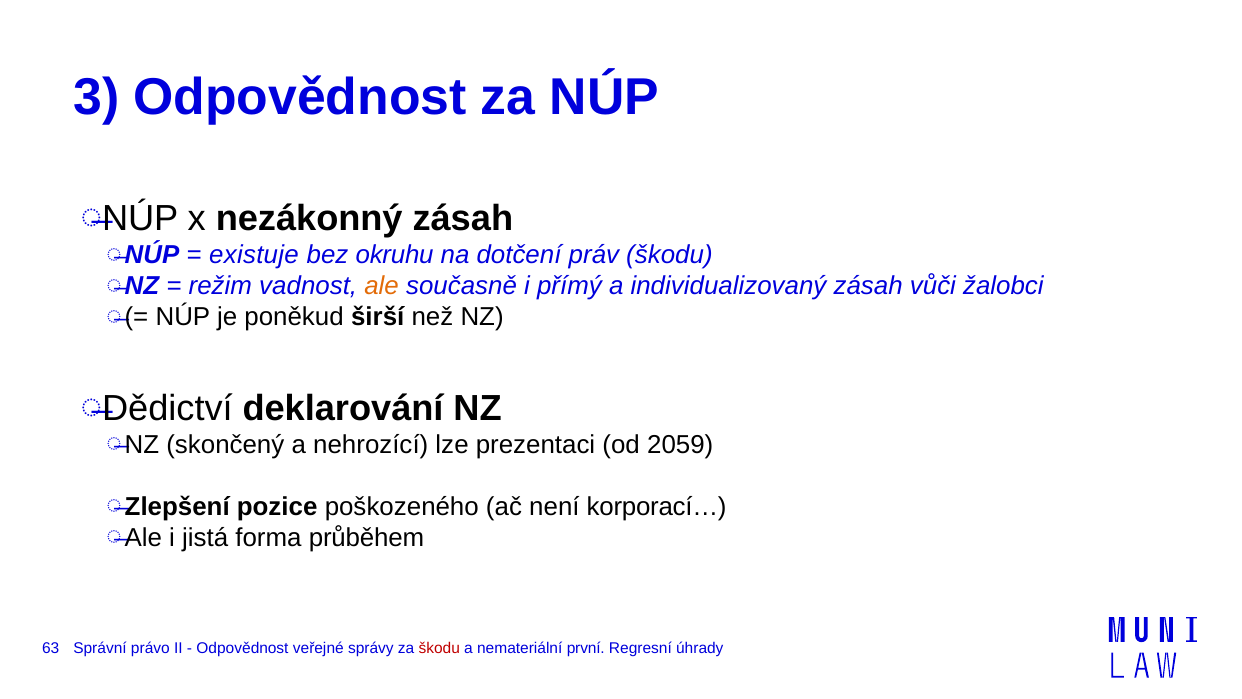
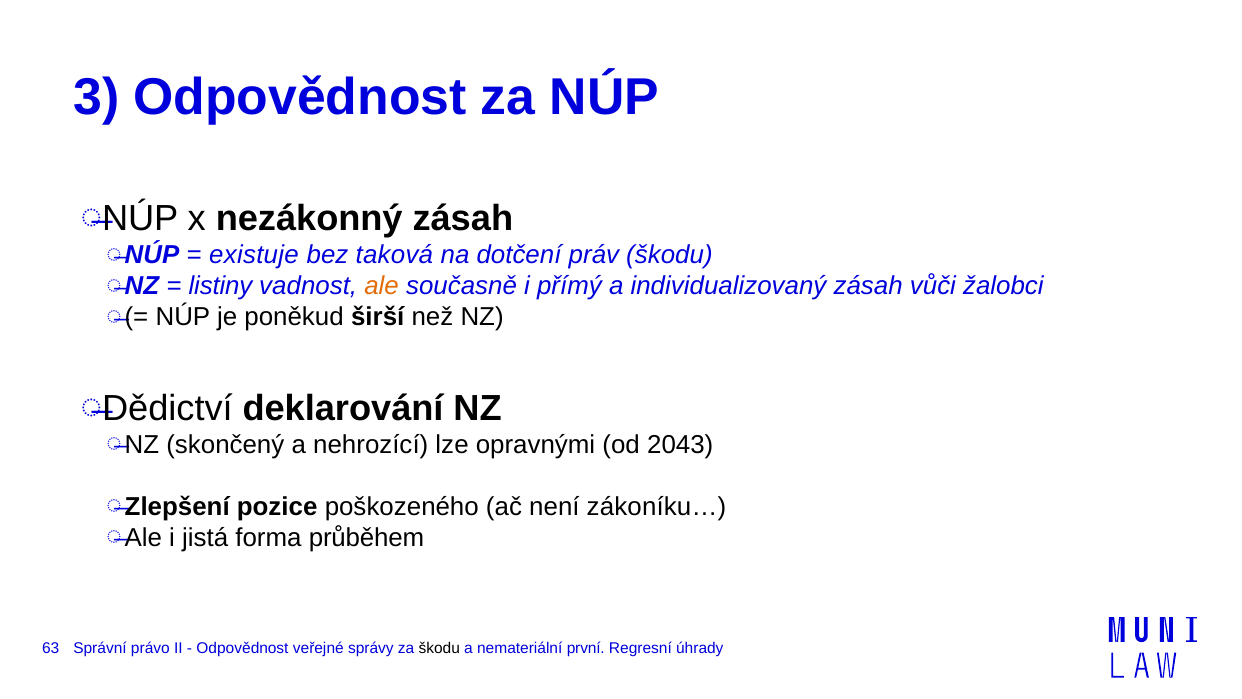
okruhu: okruhu -> taková (394, 255)
režim: režim -> listiny (220, 286)
prezentaci: prezentaci -> opravnými (536, 444)
2059: 2059 -> 2043 (680, 444)
korporací…: korporací… -> zákoníku… (656, 507)
škodu colour: red -> black (439, 648)
